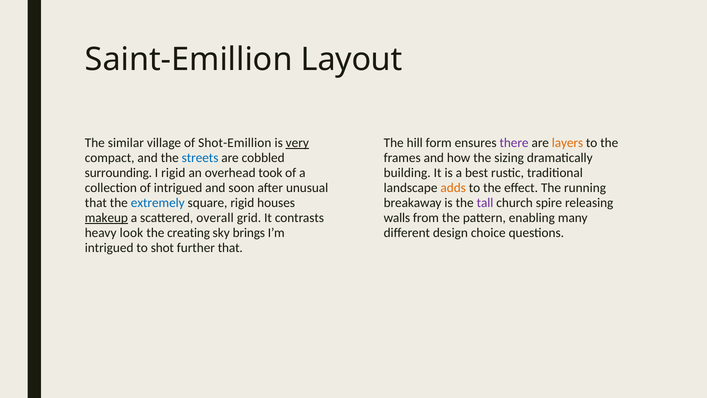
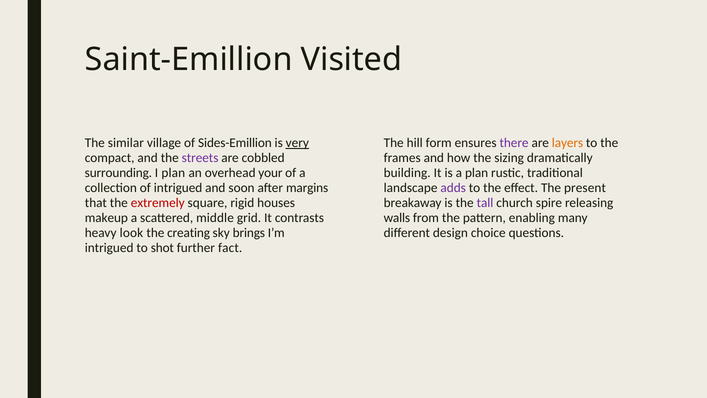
Layout: Layout -> Visited (351, 59)
Shot-Emillion: Shot-Emillion -> Sides-Emillion (235, 143)
streets colour: blue -> purple (200, 158)
I rigid: rigid -> plan (173, 173)
took: took -> your (270, 173)
a best: best -> plan (477, 173)
unusual: unusual -> margins (307, 188)
adds colour: orange -> purple (453, 188)
running: running -> present (585, 188)
extremely colour: blue -> red (158, 203)
makeup underline: present -> none (106, 218)
overall: overall -> middle (215, 218)
further that: that -> fact (230, 247)
